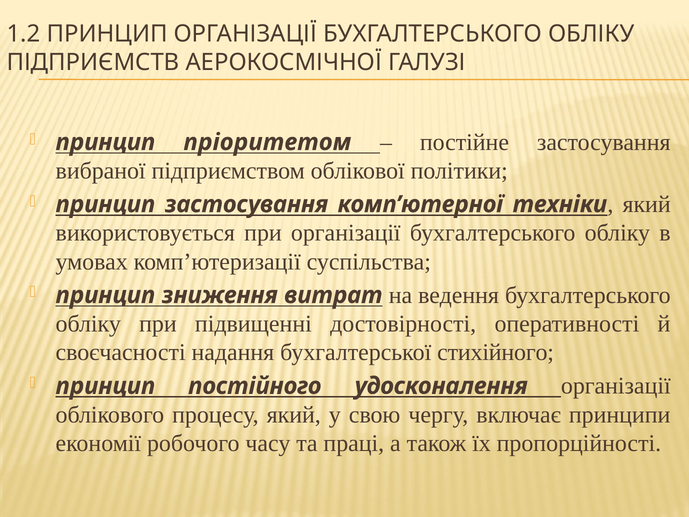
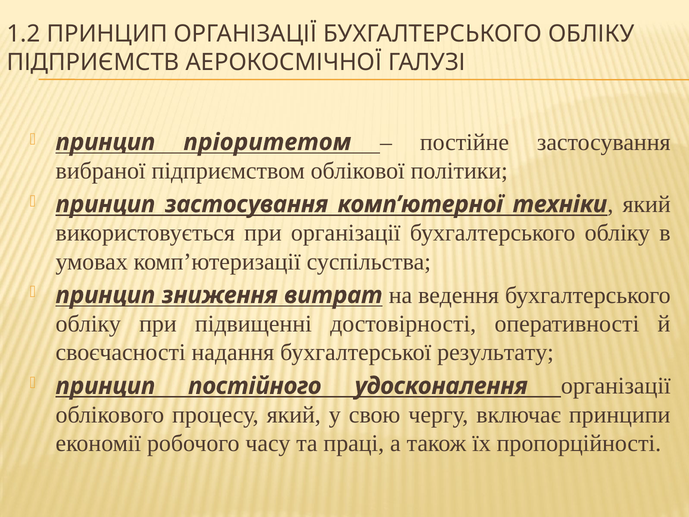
стихійного: стихійного -> результату (496, 352)
